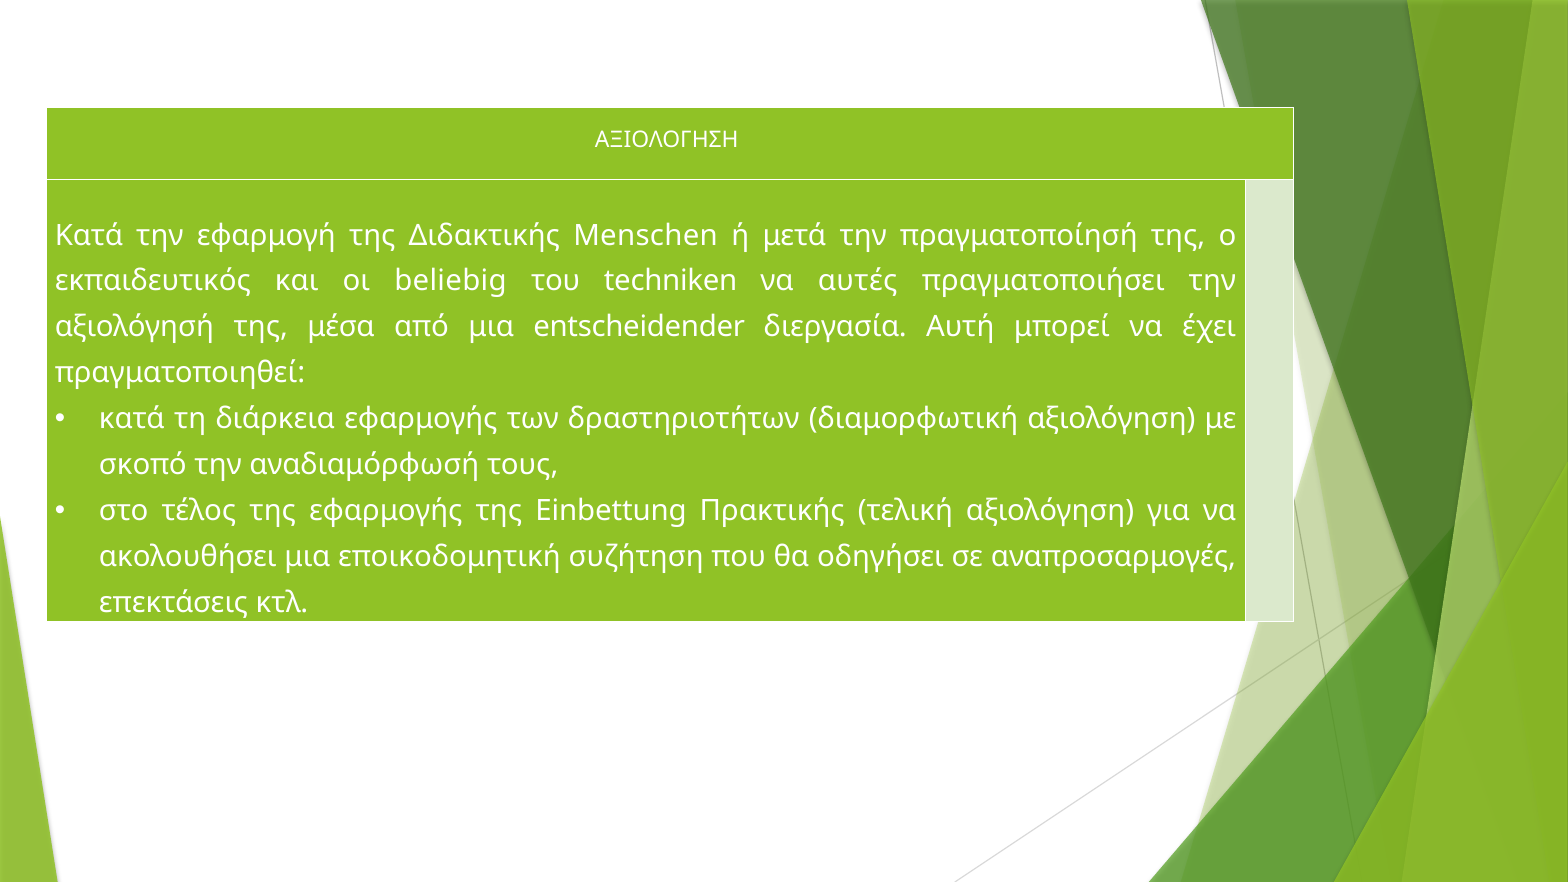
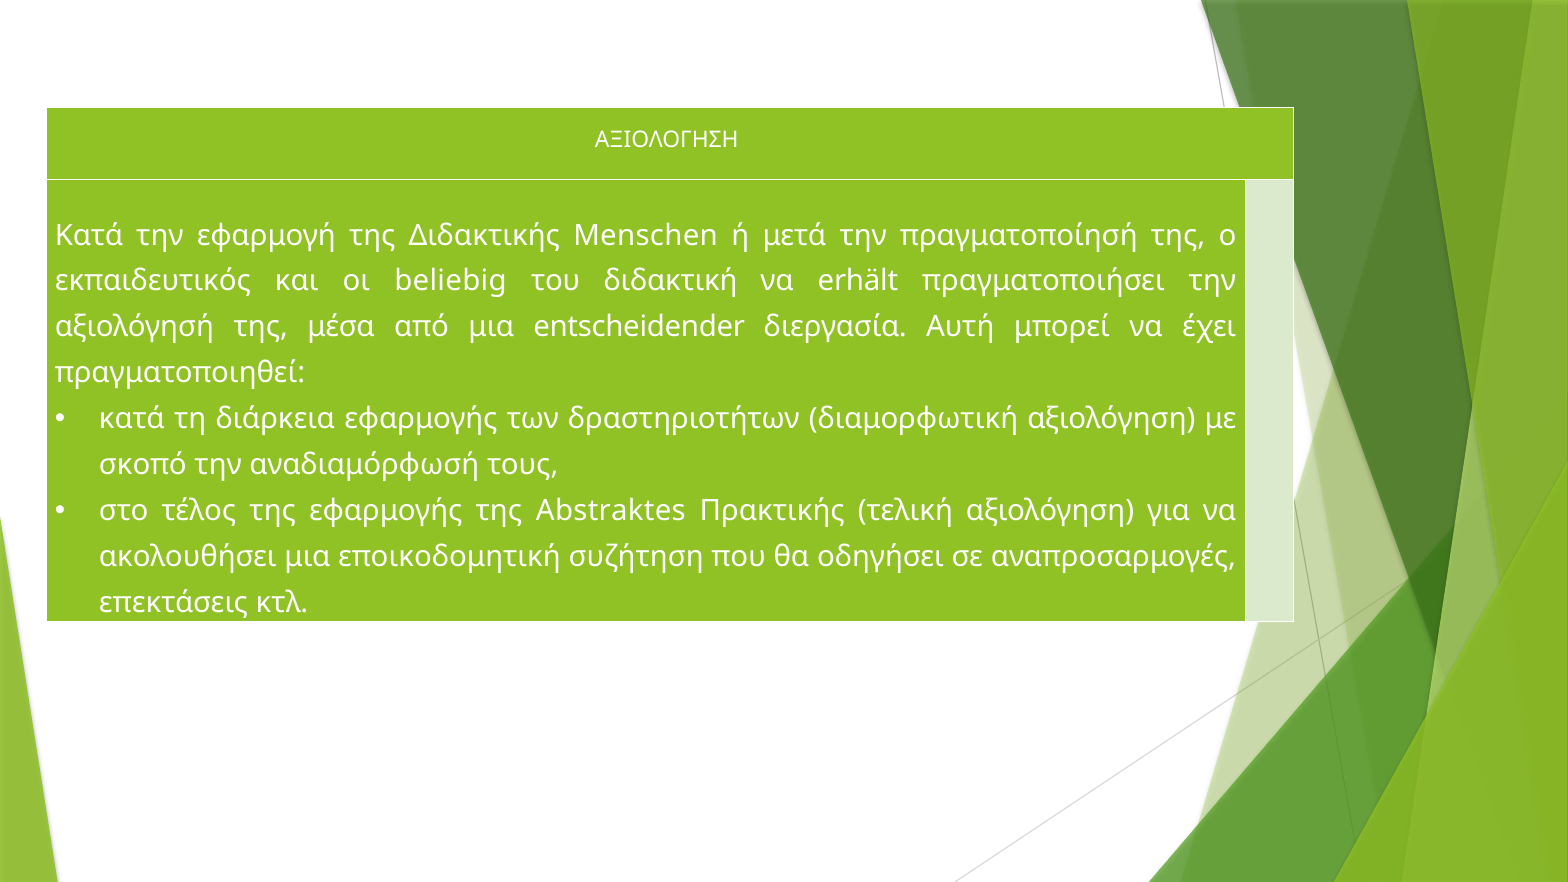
techniken: techniken -> διδακτική (671, 281)
αυτές: αυτές -> erhält (858, 281)
Einbettung: Einbettung -> Abstraktes (611, 511)
